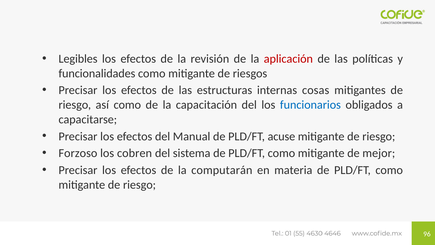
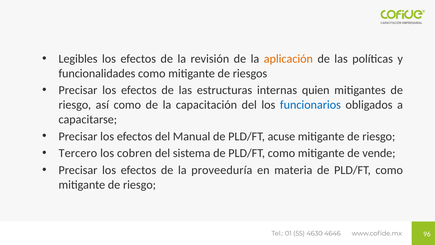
aplicación colour: red -> orange (288, 59)
cosas: cosas -> quien (316, 90)
Forzoso: Forzoso -> Tercero (78, 153)
mejor: mejor -> vende (379, 153)
computarán: computarán -> proveeduría (222, 170)
